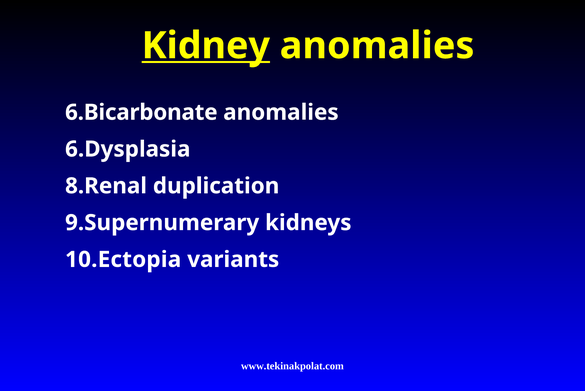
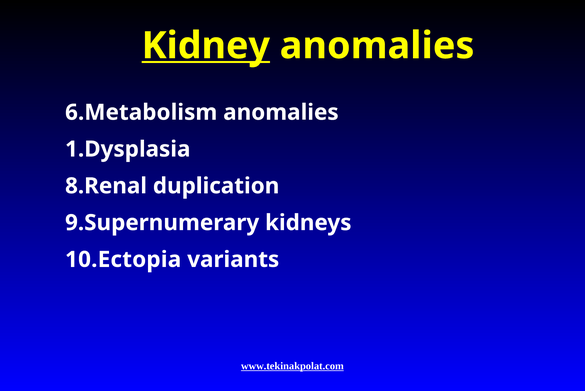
6.Bicarbonate: 6.Bicarbonate -> 6.Metabolism (141, 112)
6.Dysplasia: 6.Dysplasia -> 1.Dysplasia (128, 149)
www.tekinakpolat.com underline: none -> present (292, 366)
